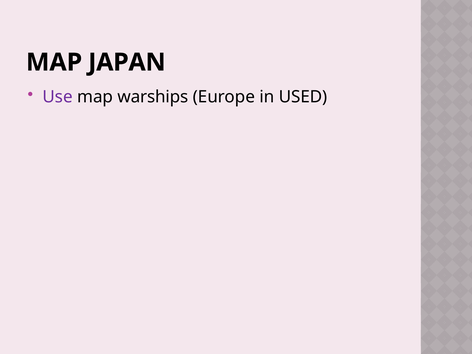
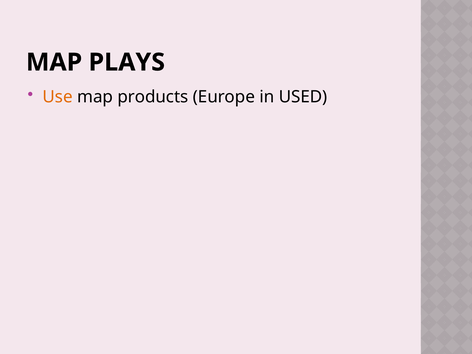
JAPAN: JAPAN -> PLAYS (127, 62)
Use colour: purple -> orange (58, 97)
warships: warships -> products (153, 97)
